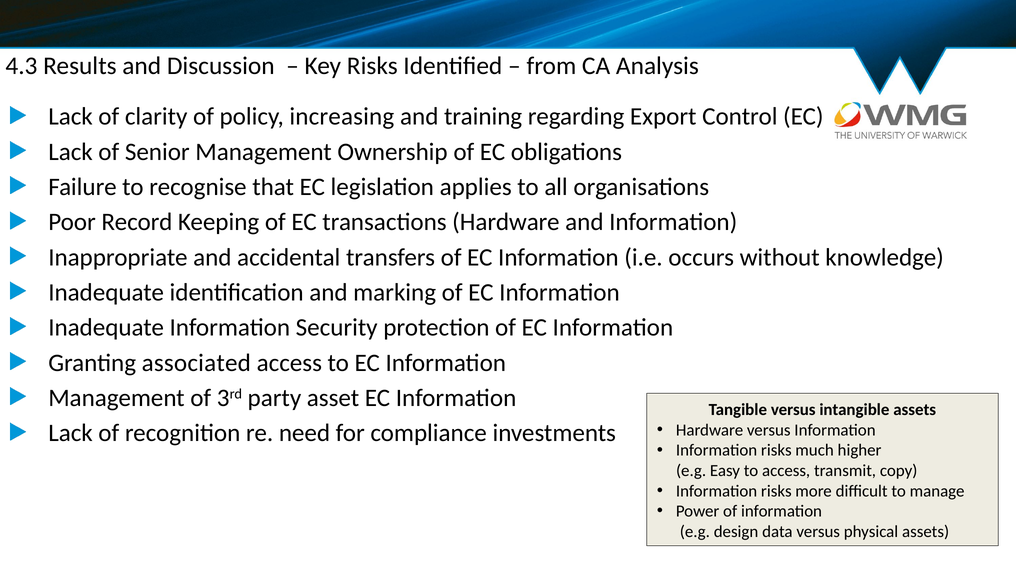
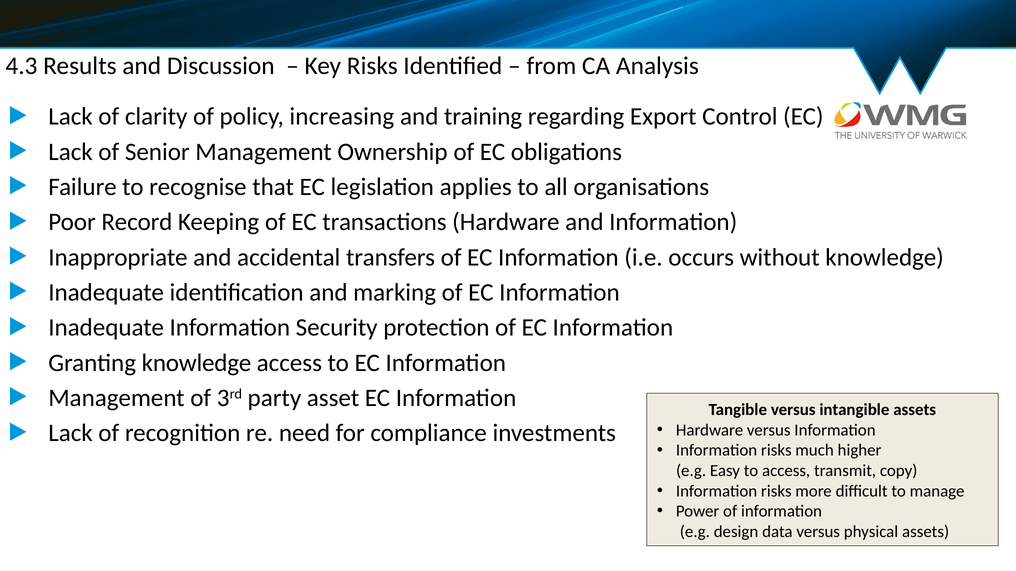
Granting associated: associated -> knowledge (197, 363)
